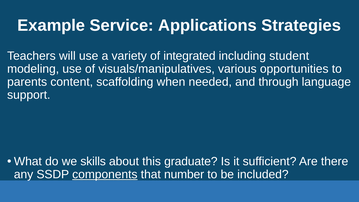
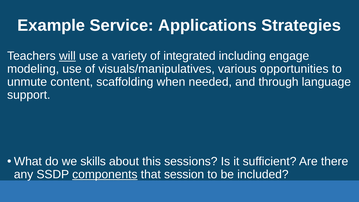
will underline: none -> present (67, 56)
student: student -> engage (289, 56)
parents: parents -> unmute (27, 82)
graduate: graduate -> sessions (191, 161)
number: number -> session (184, 174)
